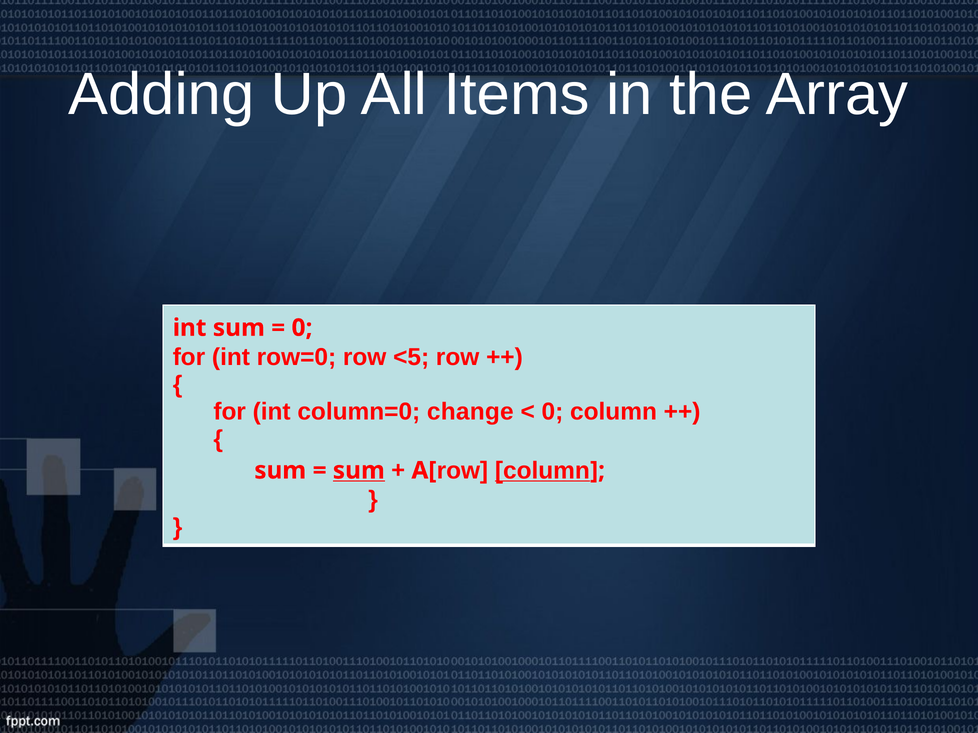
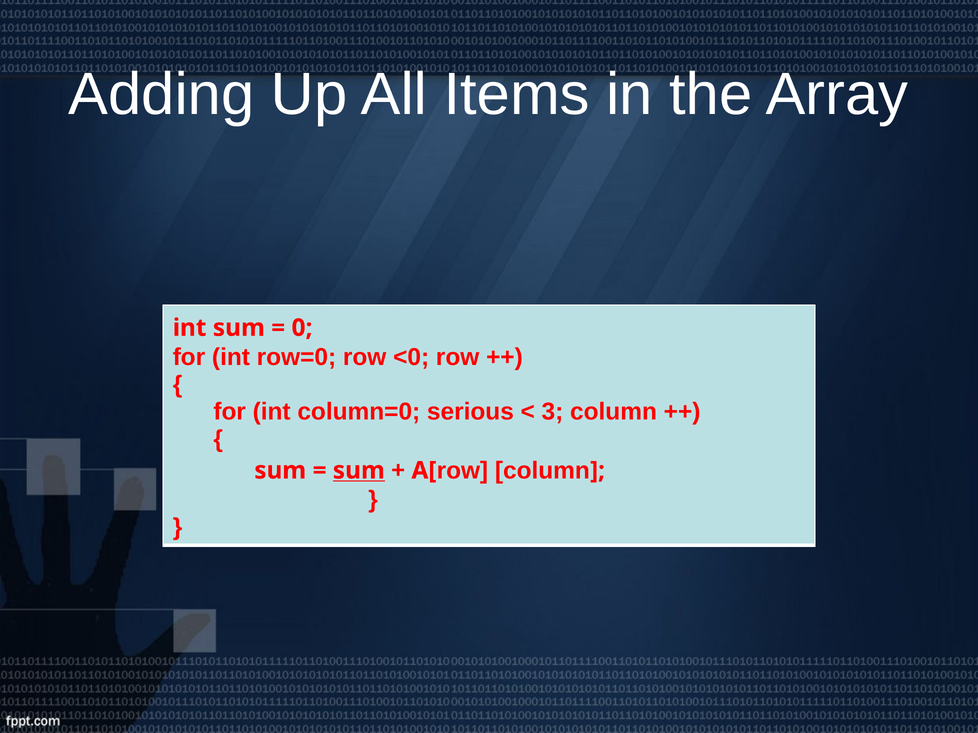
<5: <5 -> <0 (411, 357)
change: change -> serious (470, 412)
0: 0 -> 3 (552, 412)
column underline: present -> none (542, 471)
